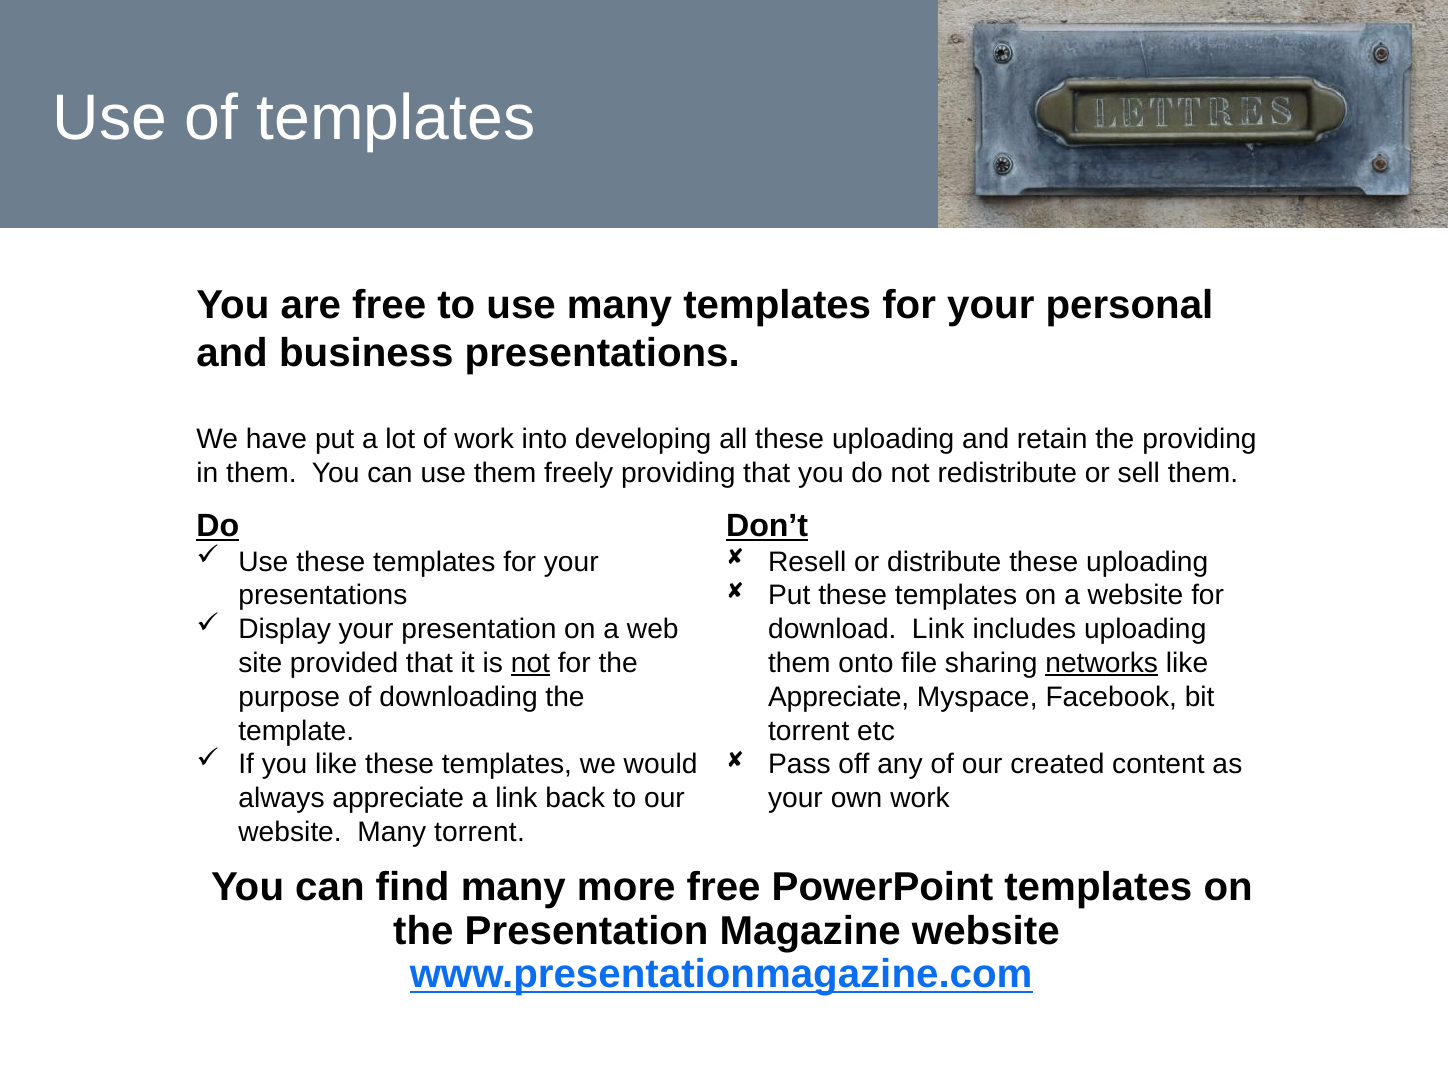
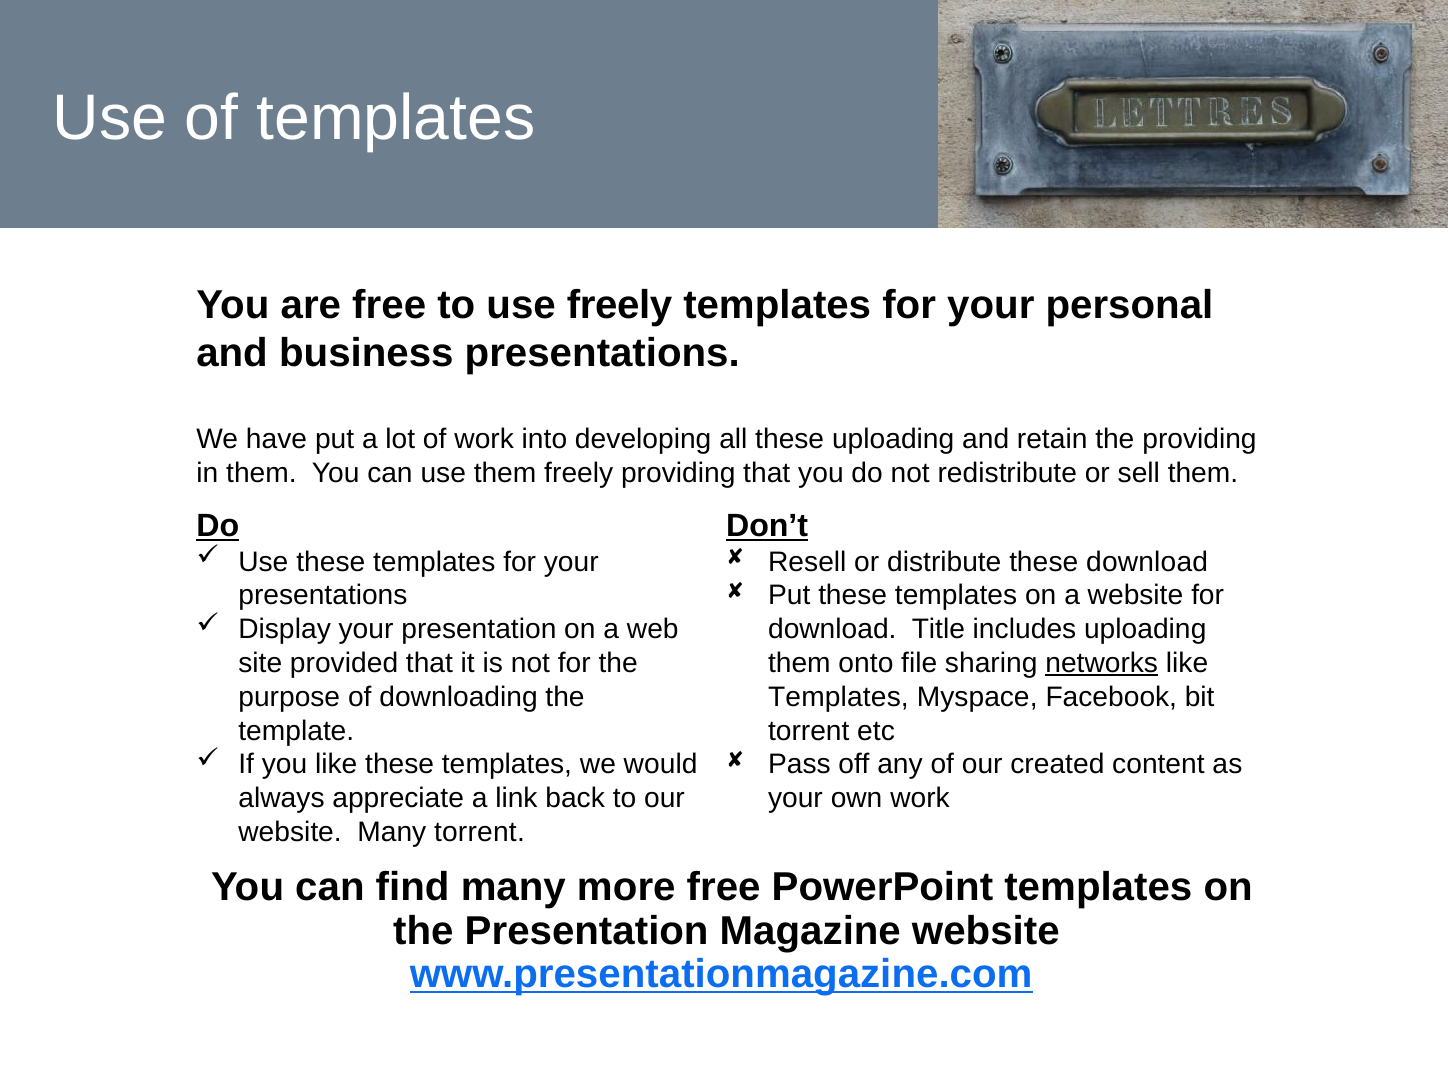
use many: many -> freely (620, 305)
distribute these uploading: uploading -> download (1147, 562)
download Link: Link -> Title (938, 629)
not underline: present -> none (530, 663)
Appreciate: Appreciate -> Templates (838, 697)
